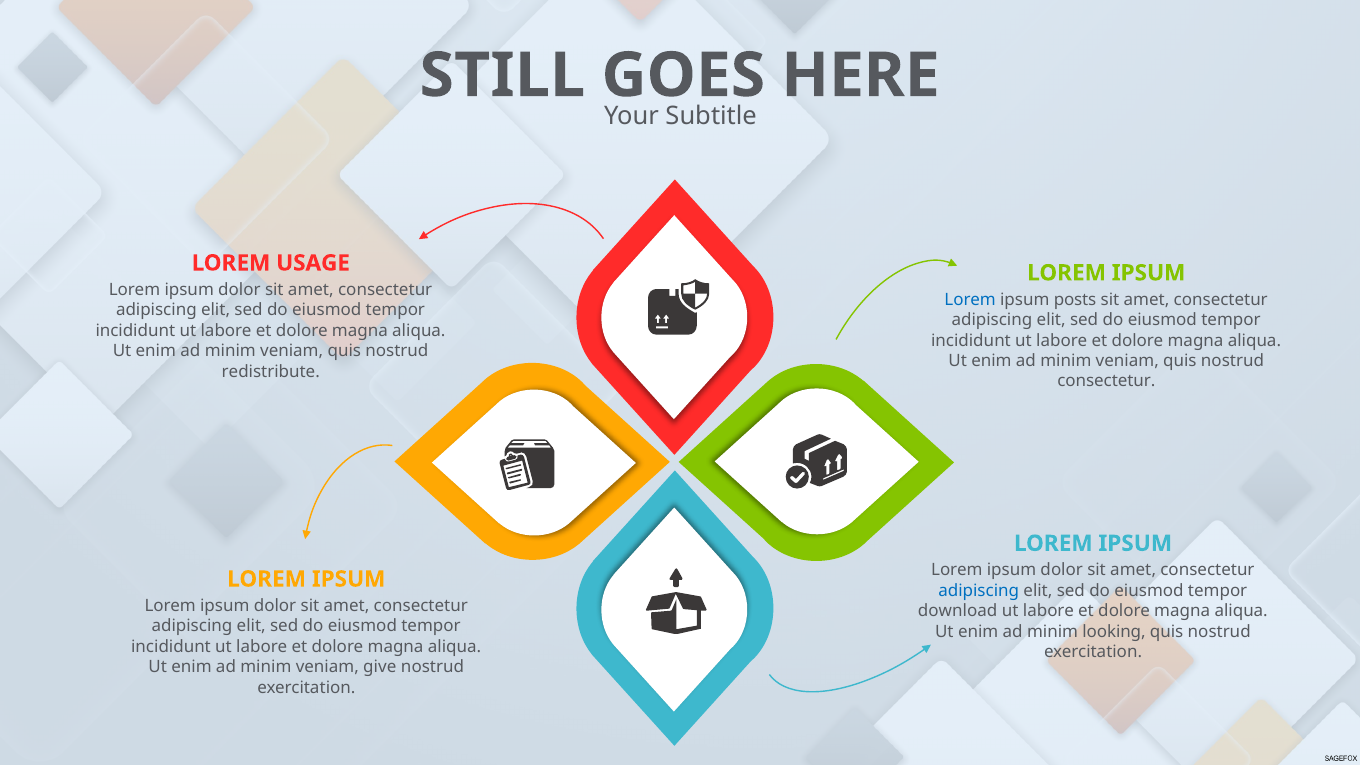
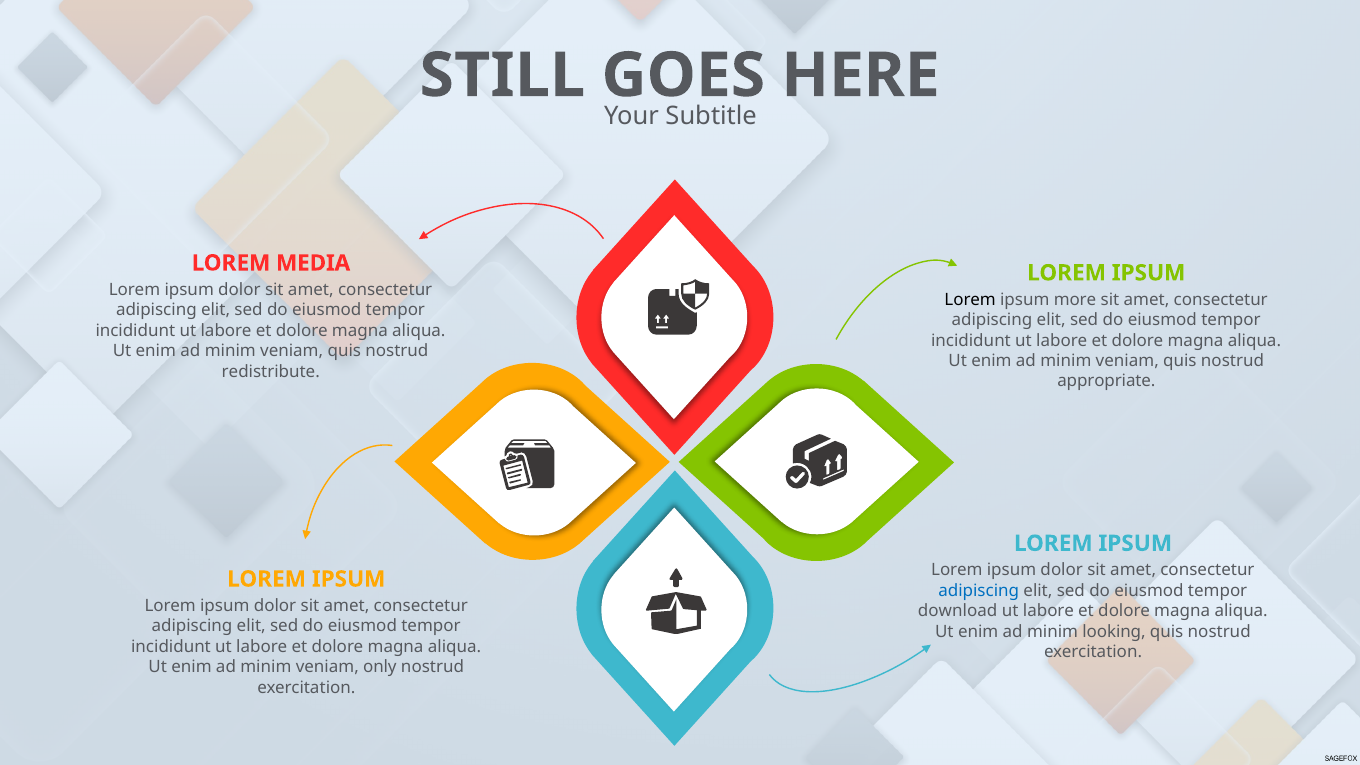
USAGE: USAGE -> MEDIA (313, 263)
Lorem colour: blue -> black (970, 300)
posts: posts -> more (1075, 300)
consectetur: consectetur -> appropriate (1106, 381)
give: give -> only (380, 667)
